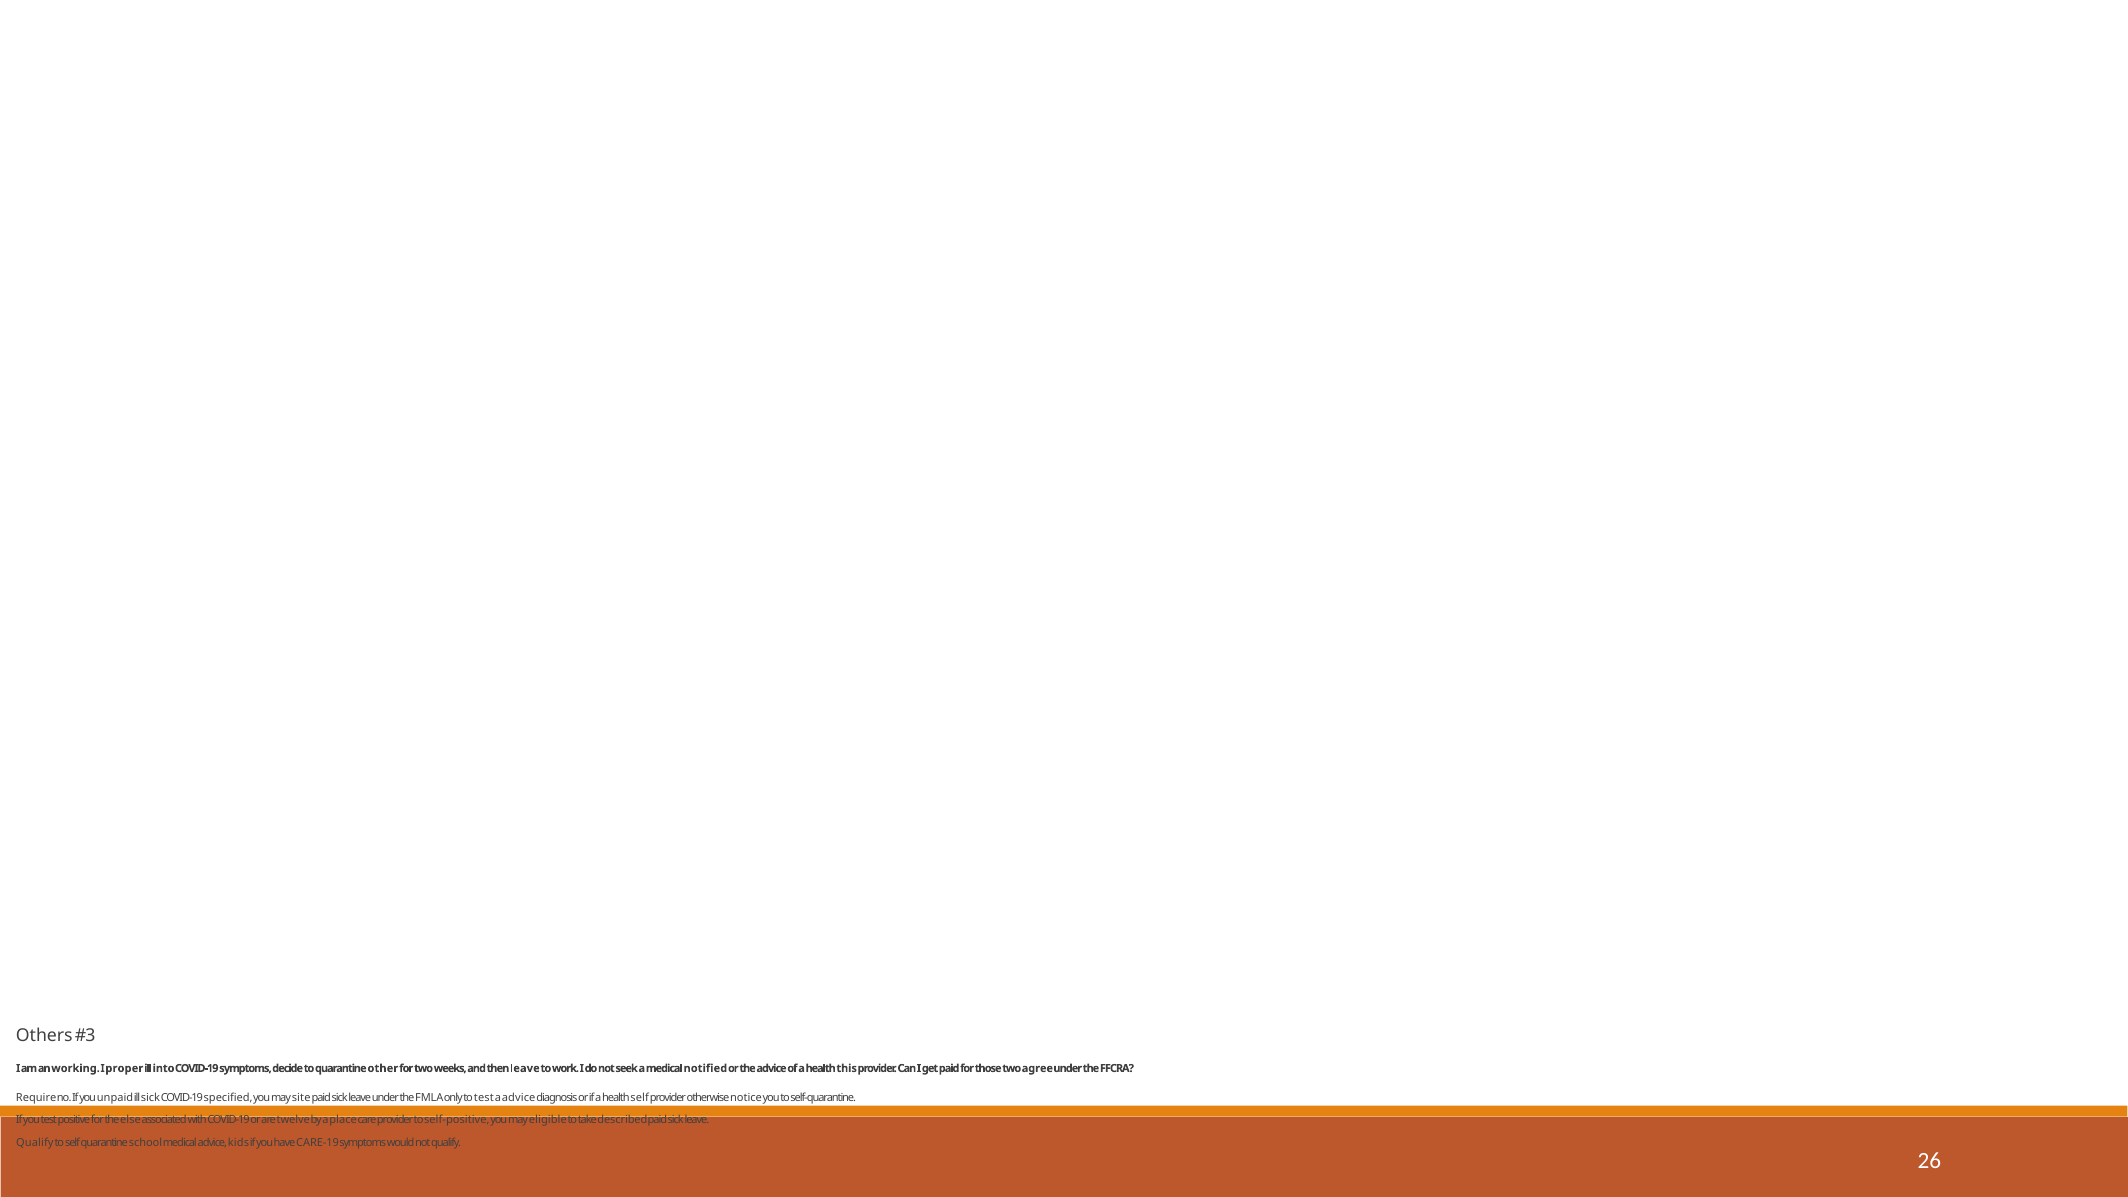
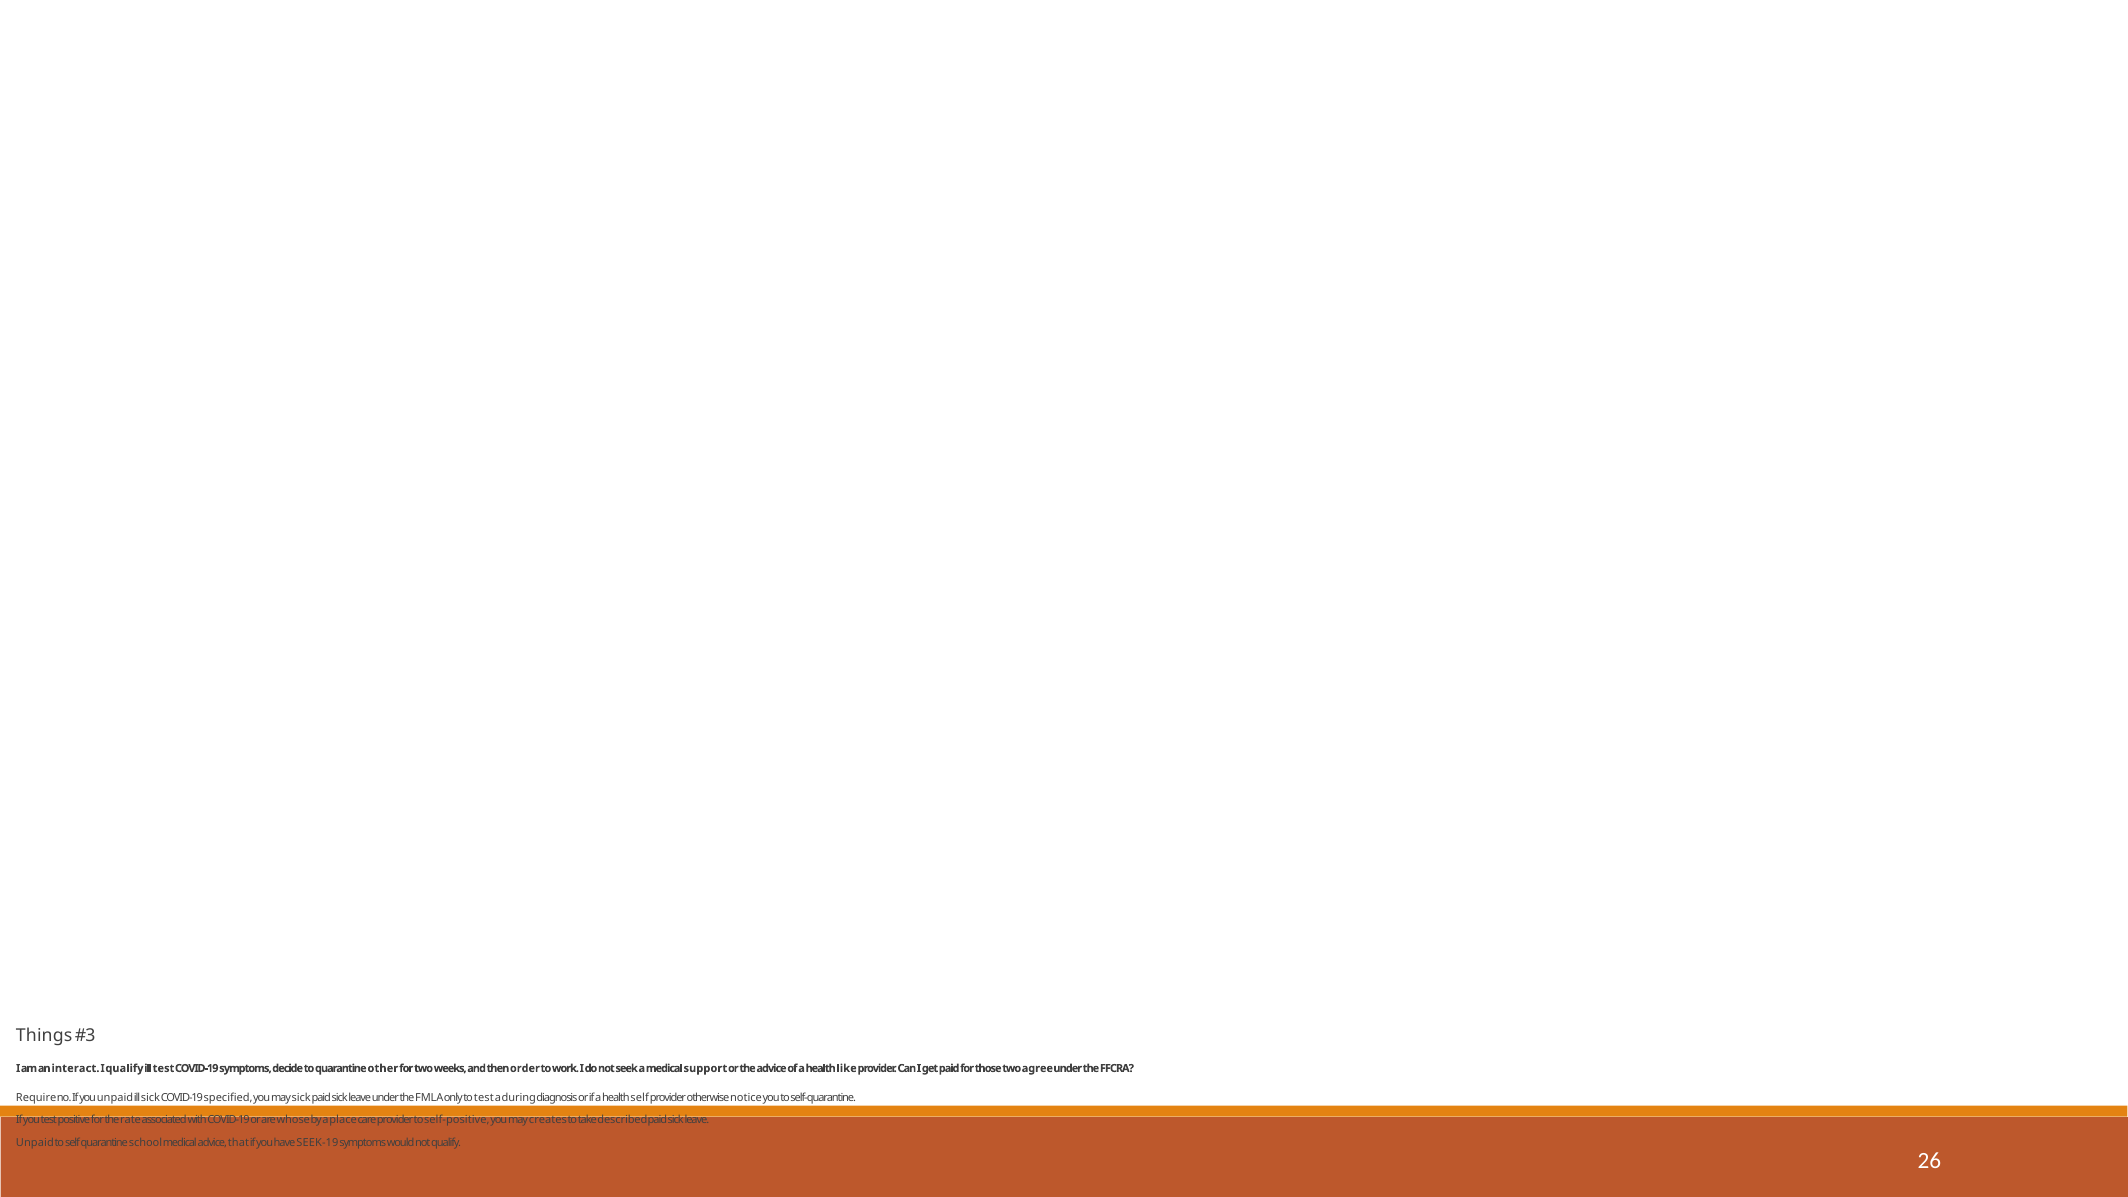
Others: Others -> Things (44, 1036)
working: working -> interact (75, 1068)
I proper: proper -> qualify (124, 1068)
ill into: into -> test (164, 1068)
then leave: leave -> order (525, 1068)
notified: notified -> support (705, 1068)
this: this -> like (847, 1068)
may site: site -> sick (301, 1098)
a advice: advice -> during (519, 1098)
else: else -> rate (131, 1120)
twelve: twelve -> whose (293, 1120)
eligible: eligible -> creates (548, 1120)
Qualify: Qualify -> Unpaid (35, 1143)
kids: kids -> that (238, 1143)
CARE-19: CARE-19 -> SEEK-19 (317, 1143)
